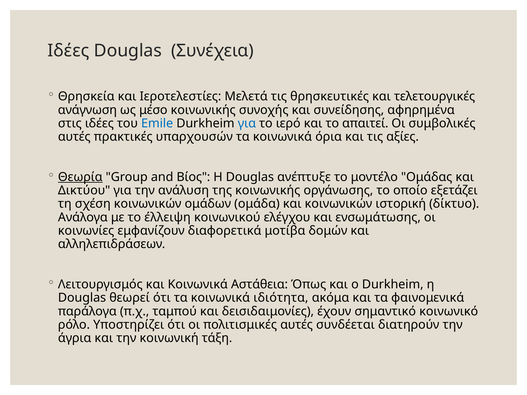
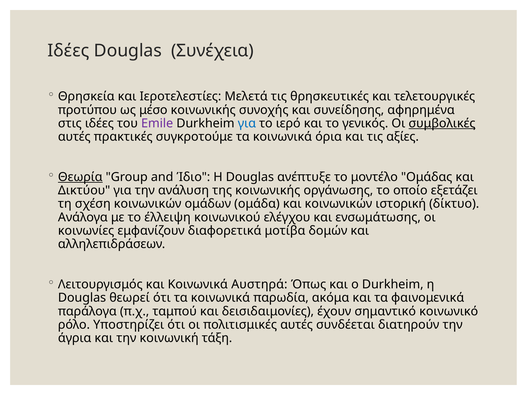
ανάγνωση: ανάγνωση -> προτύπου (87, 110)
Emile colour: blue -> purple (157, 123)
απαιτεί: απαιτεί -> γενικός (365, 123)
συμβολικές underline: none -> present (442, 123)
υπαρχουσών: υπαρχουσών -> συγκροτούμε (194, 137)
Βίος: Βίος -> Ίδιο (193, 177)
Αστάθεια: Αστάθεια -> Αυστηρά (259, 285)
ιδιότητα: ιδιότητα -> παρωδία (281, 298)
